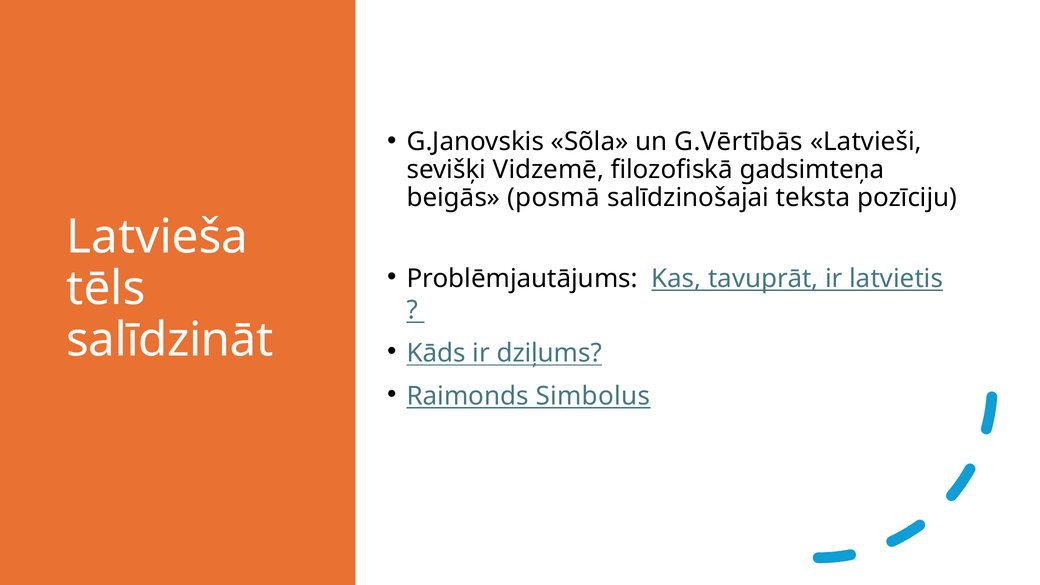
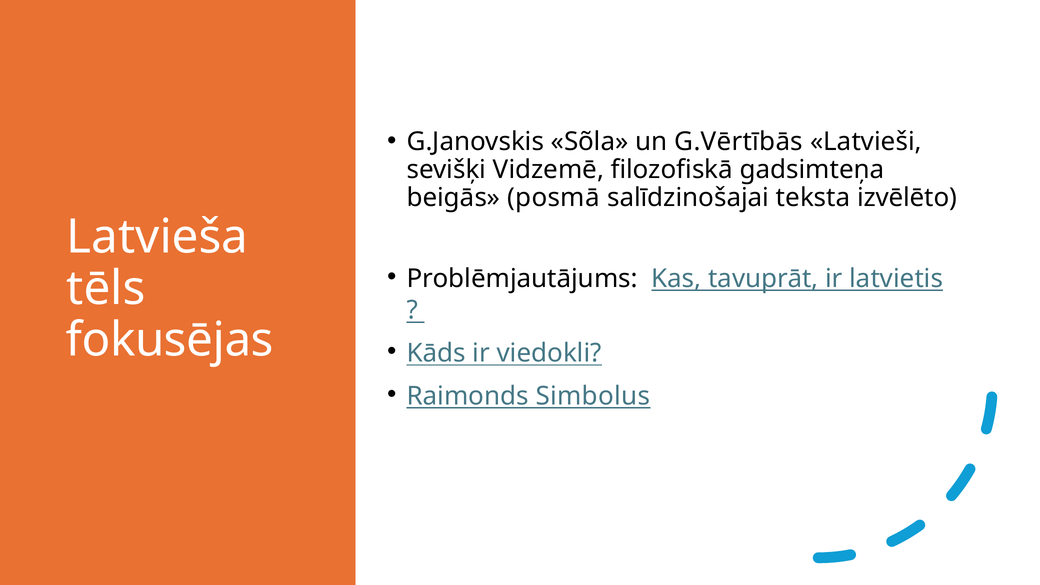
pozīciju: pozīciju -> izvēlēto (907, 198)
salīdzināt: salīdzināt -> fokusējas (170, 340)
dziļums: dziļums -> viedokli (549, 353)
